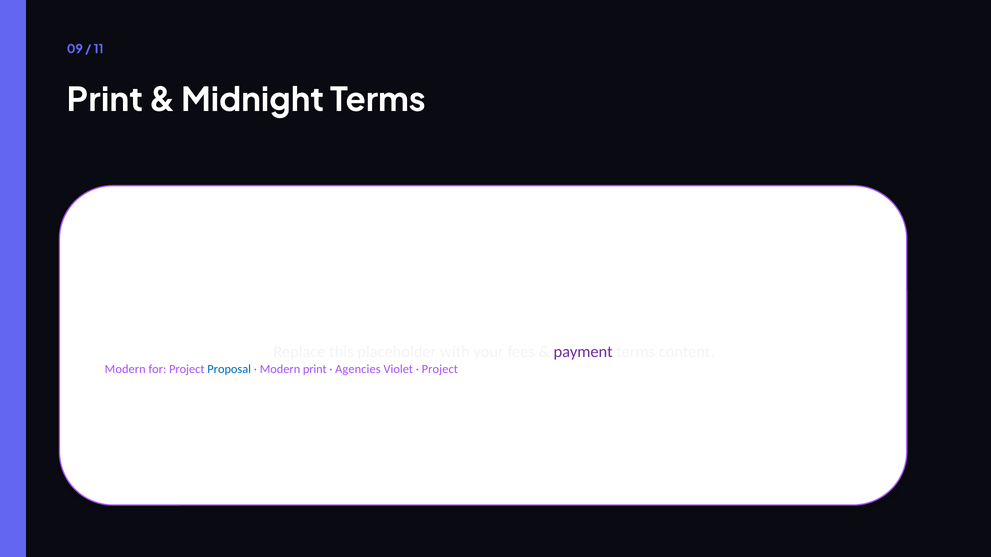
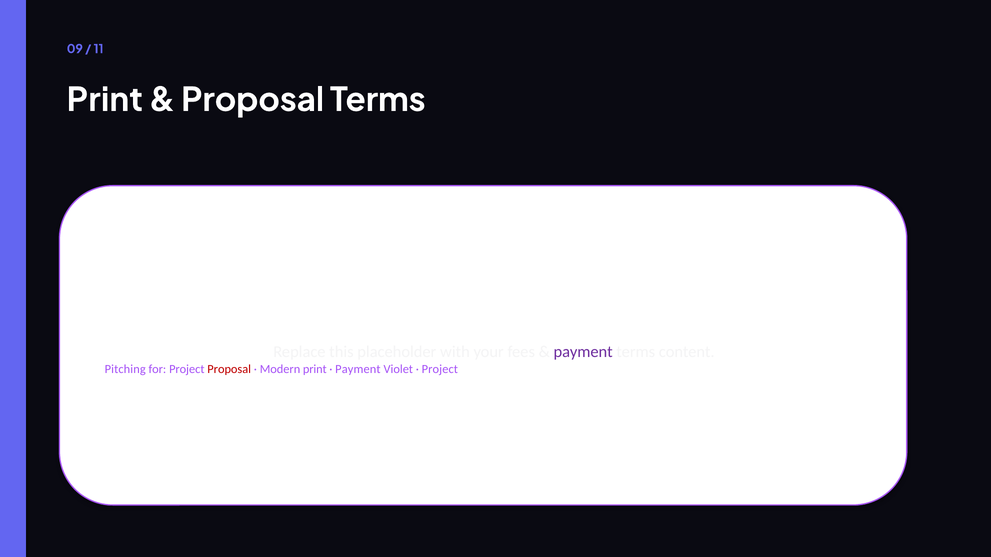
Midnight: Midnight -> Proposal (253, 100)
Modern: Modern -> Pitching (125, 369)
Proposal colour: blue -> red (229, 369)
Agencies: Agencies -> Payment (358, 369)
